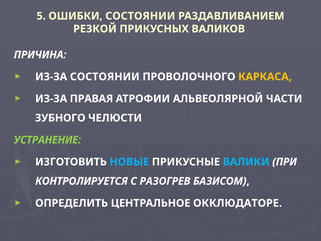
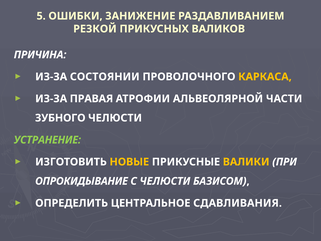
ОШИБКИ СОСТОЯНИИ: СОСТОЯНИИ -> ЗАНИЖЕНИЕ (140, 16)
НОВЫЕ colour: light blue -> yellow (129, 162)
ВАЛИКИ colour: light blue -> yellow (246, 162)
КОНТРОЛИРУЕТСЯ: КОНТРОЛИРУЕТСЯ -> ОПРОКИДЫВАНИЕ (81, 181)
С РАЗОГРЕВ: РАЗОГРЕВ -> ЧЕЛЮСТИ (165, 181)
ОККЛЮДАТОРЕ: ОККЛЮДАТОРЕ -> СДАВЛИВАНИЯ (238, 203)
